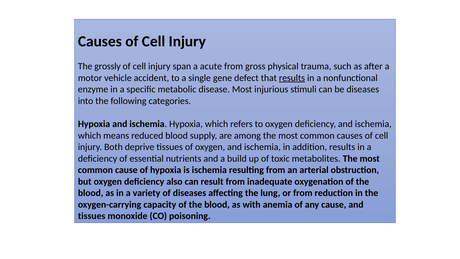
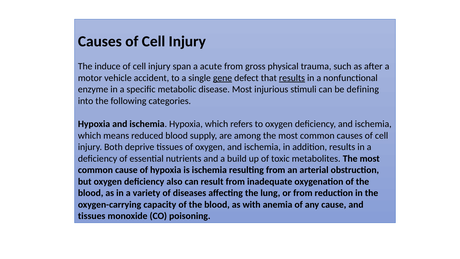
grossly: grossly -> induce (108, 66)
gene underline: none -> present (223, 78)
be diseases: diseases -> defining (363, 89)
